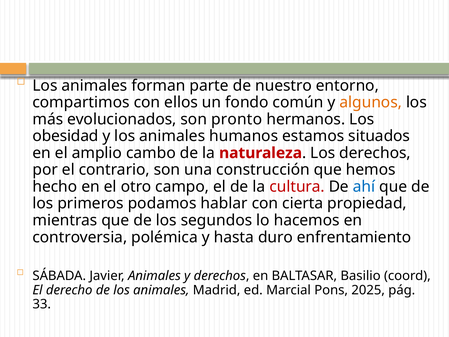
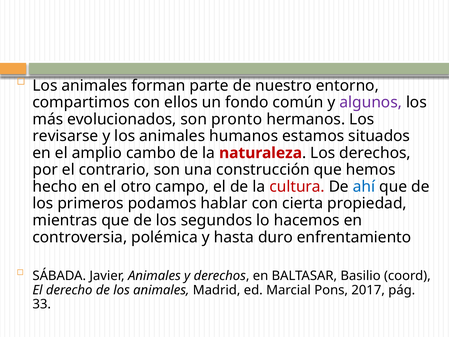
algunos colour: orange -> purple (371, 102)
obesidad: obesidad -> revisarse (65, 136)
2025: 2025 -> 2017 (368, 290)
